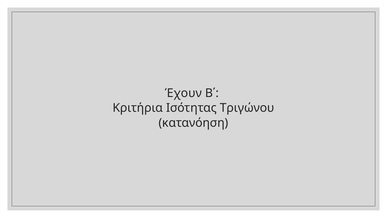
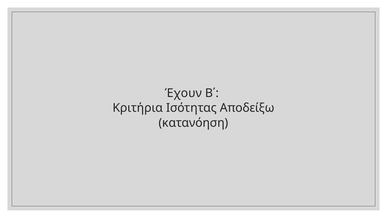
Τριγώνου: Τριγώνου -> Αποδείξω (247, 108)
